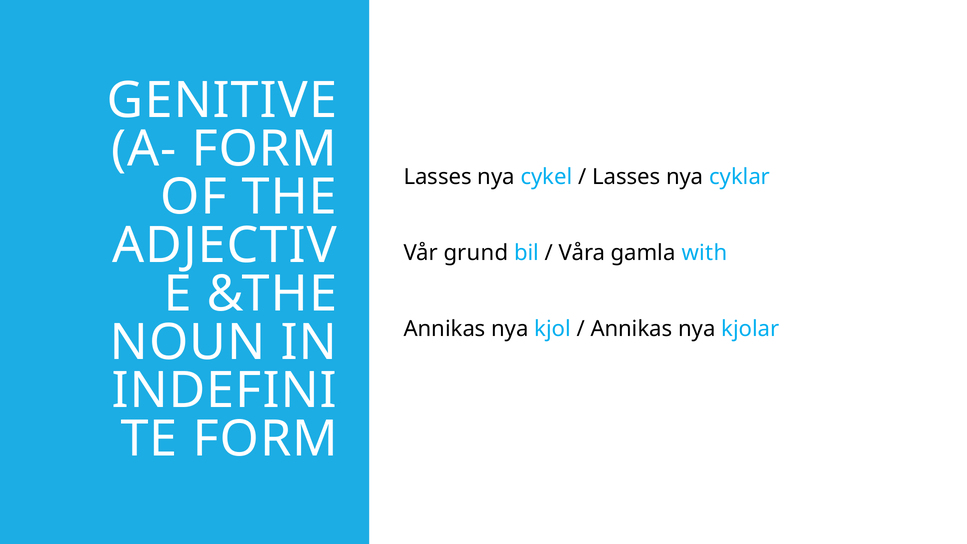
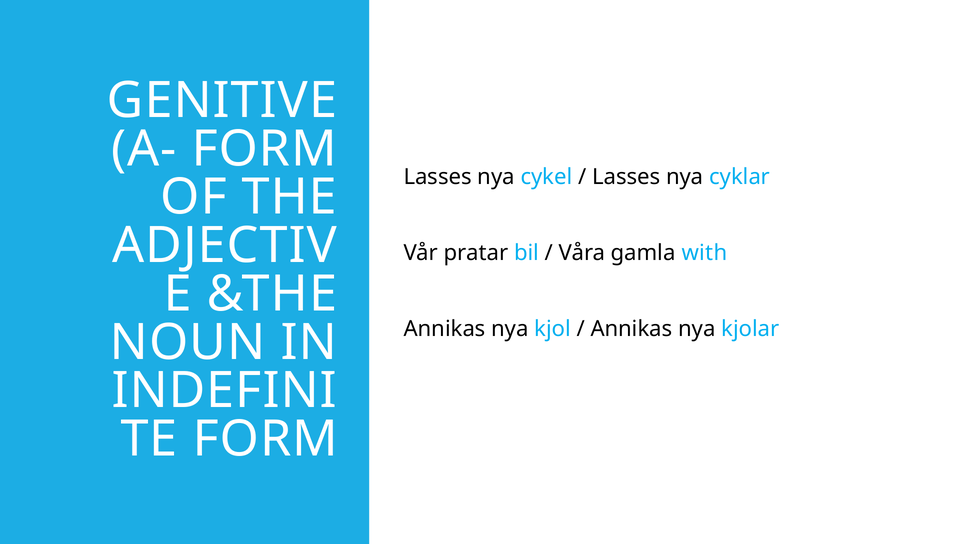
grund: grund -> pratar (476, 253)
